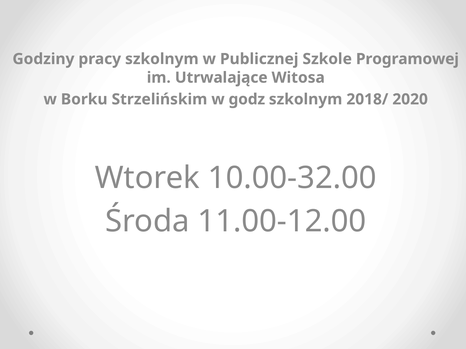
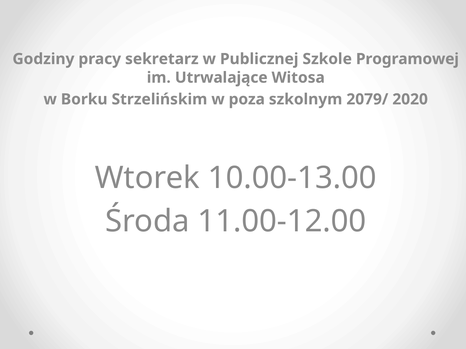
pracy szkolnym: szkolnym -> sekretarz (162, 59)
godz: godz -> poza (247, 99)
2018/: 2018/ -> 2079/ (367, 99)
10.00-32.00: 10.00-32.00 -> 10.00-13.00 (292, 178)
